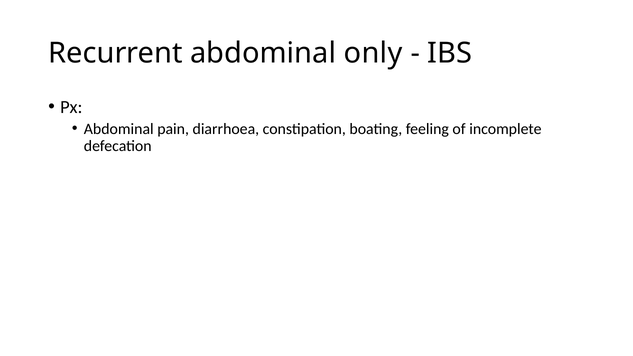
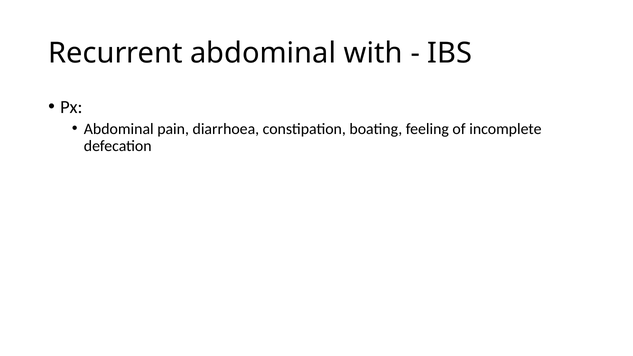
only: only -> with (373, 53)
